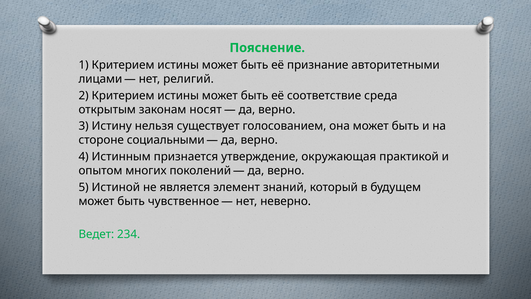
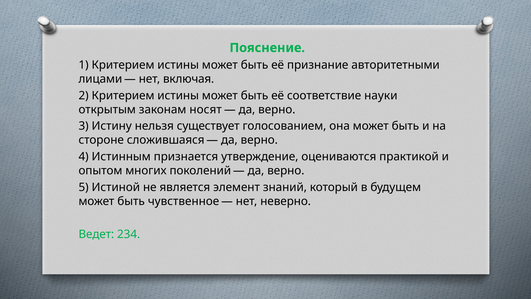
религий: религий -> включая (189, 79)
среда: среда -> науки (381, 95)
социальными: социальными -> сложившаяся (166, 140)
окружающая: окружающая -> оцениваются (339, 157)
